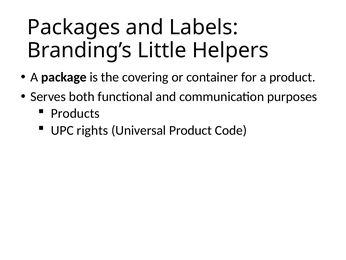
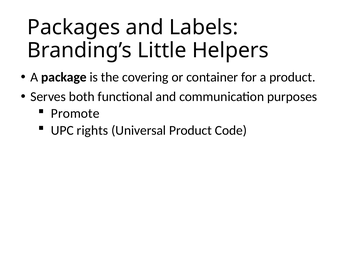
Products: Products -> Promote (75, 113)
